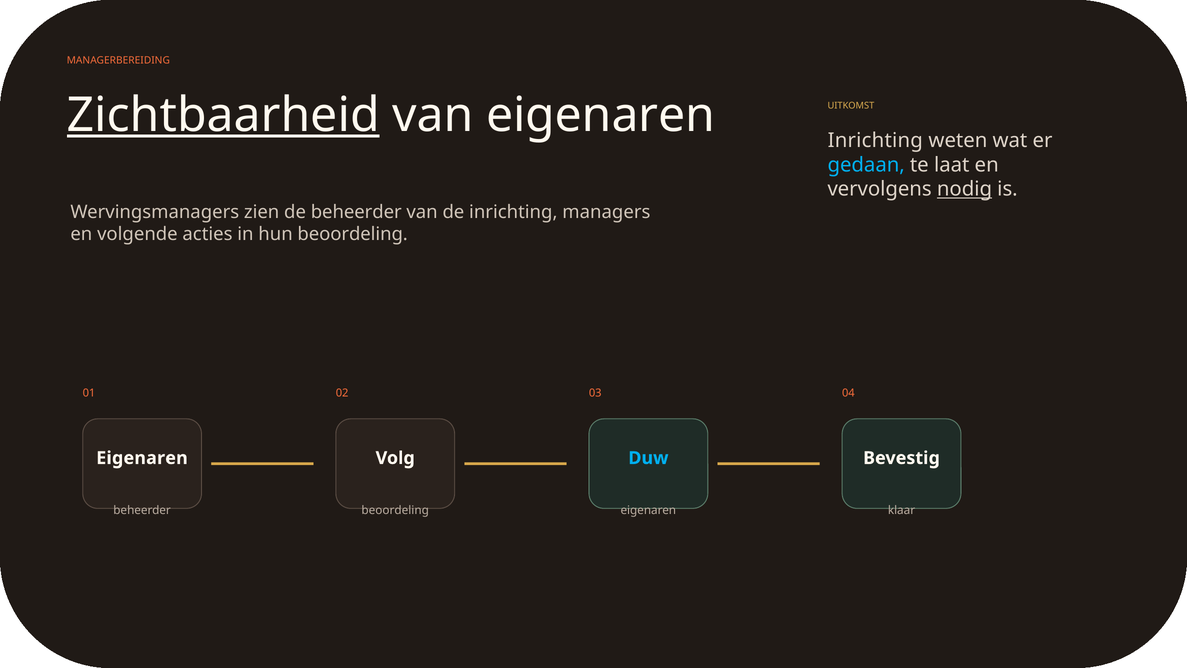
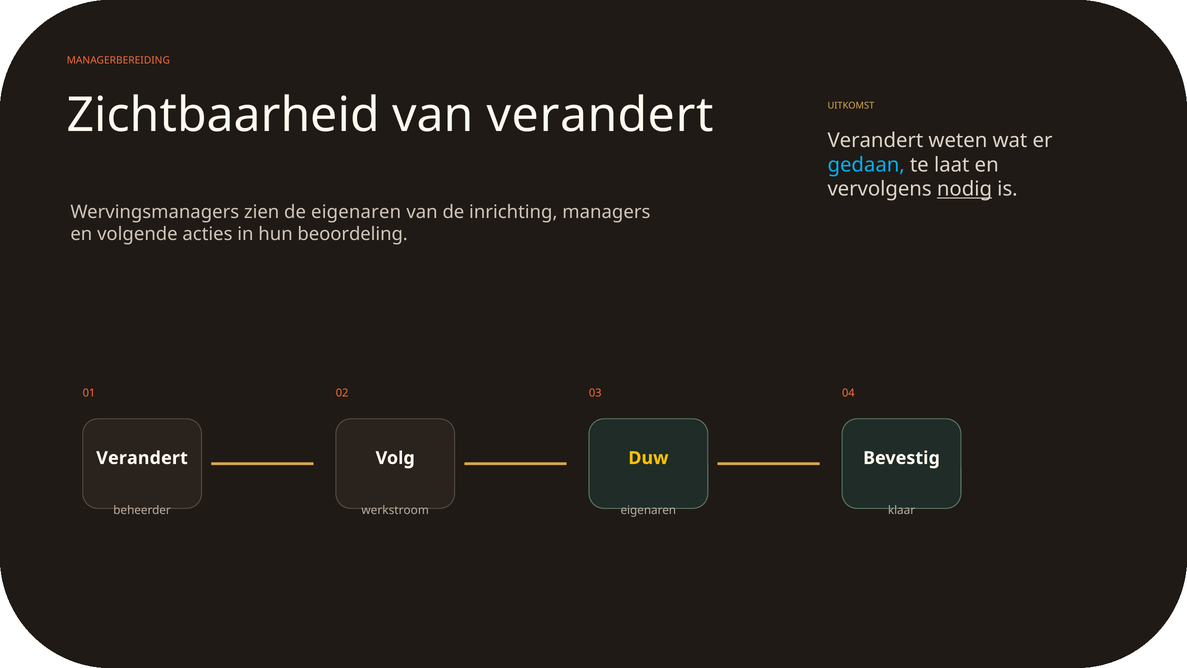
Zichtbaarheid underline: present -> none (223, 115)
van eigenaren: eigenaren -> verandert (600, 115)
Inrichting: Inrichting -> Verandert (875, 140)
de beheerder: beheerder -> eigenaren (356, 212)
Eigenaren: Eigenaren -> Verandert (142, 458)
Duw colour: light blue -> yellow (648, 458)
beoordeling: beoordeling -> werkstroom (395, 510)
